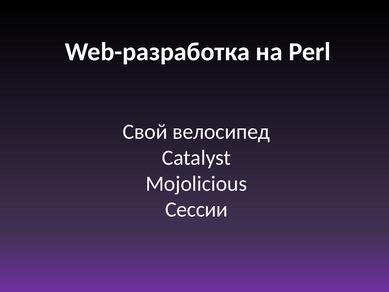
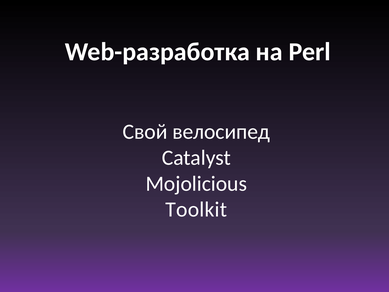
Сессии: Сессии -> Toolkit (196, 209)
